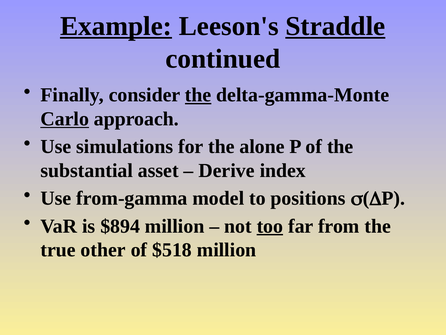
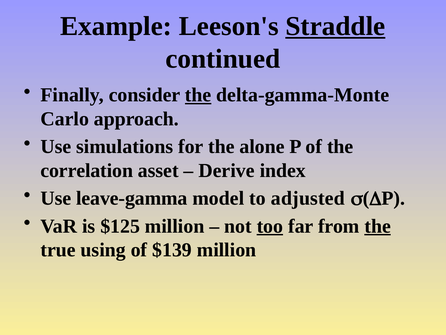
Example underline: present -> none (116, 26)
Carlo underline: present -> none (65, 119)
substantial: substantial -> correlation (87, 170)
from-gamma: from-gamma -> leave-gamma (132, 198)
positions: positions -> adjusted (308, 198)
$894: $894 -> $125 (120, 226)
the underline: none -> present (378, 226)
other: other -> using (103, 250)
$518: $518 -> $139 (172, 250)
